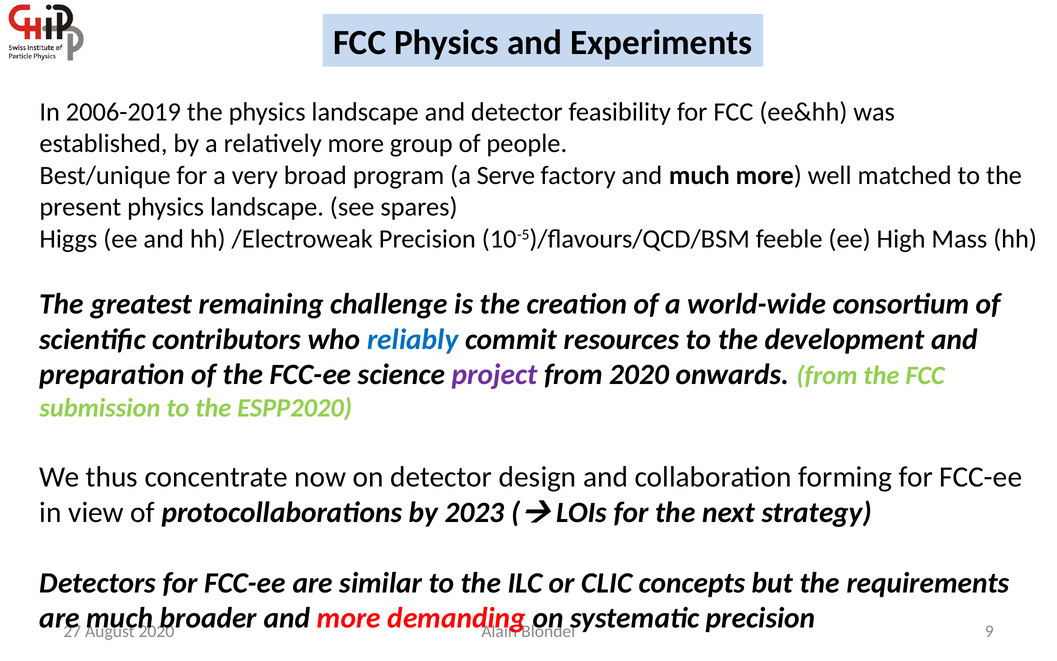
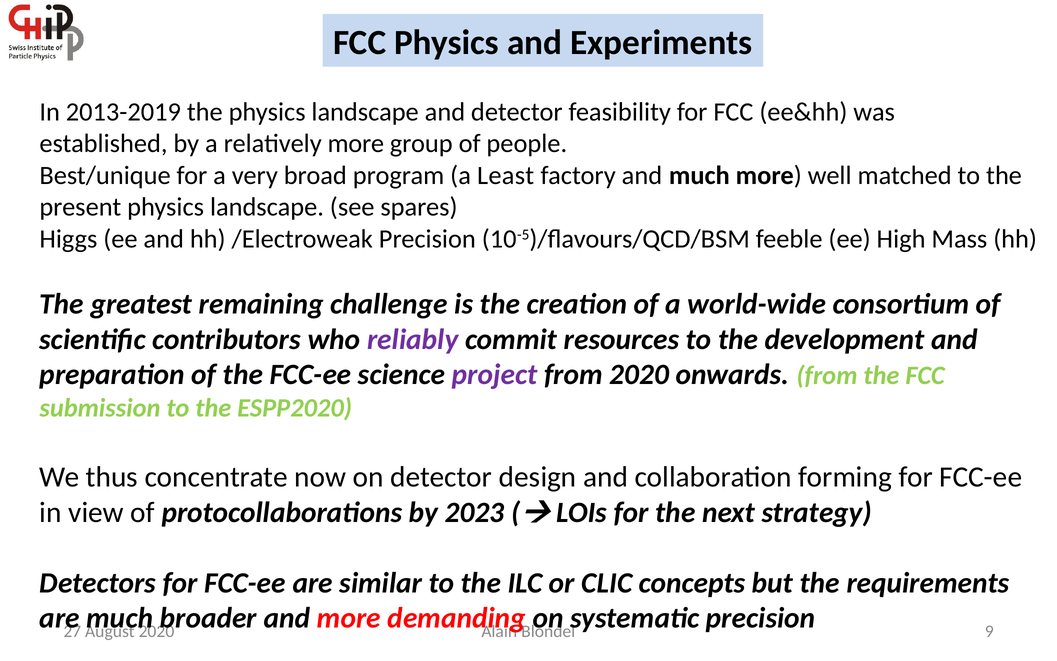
2006-2019: 2006-2019 -> 2013-2019 (123, 112)
Serve: Serve -> Least (506, 175)
reliably colour: blue -> purple (413, 339)
